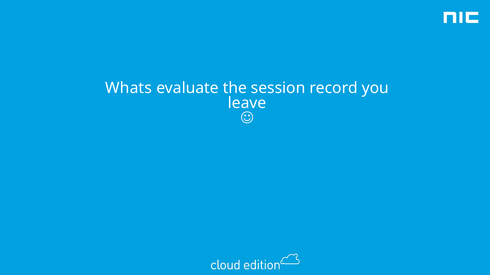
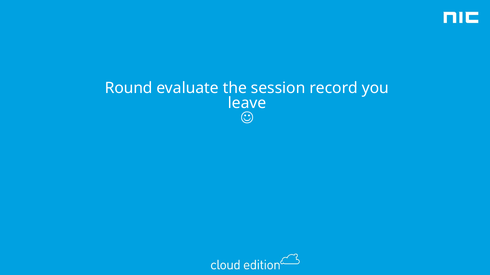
Whats: Whats -> Round (129, 88)
